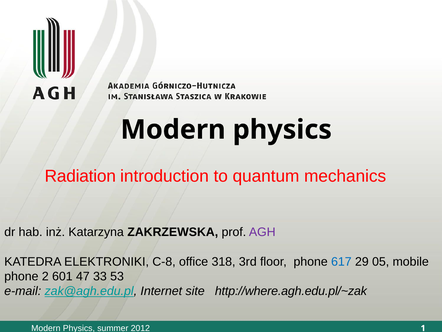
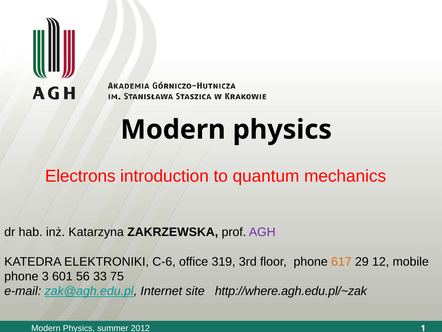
Radiation: Radiation -> Electrons (80, 176)
C-8: C-8 -> C-6 (164, 261)
318: 318 -> 319 (224, 261)
617 colour: blue -> orange (341, 261)
05: 05 -> 12 (381, 261)
2: 2 -> 3 (45, 276)
47: 47 -> 56 (83, 276)
53: 53 -> 75 (117, 276)
